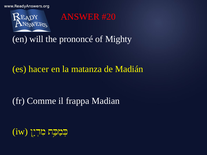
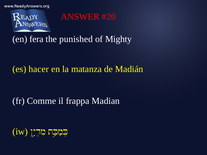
will: will -> fera (36, 39)
prononcé: prononcé -> punished (76, 39)
